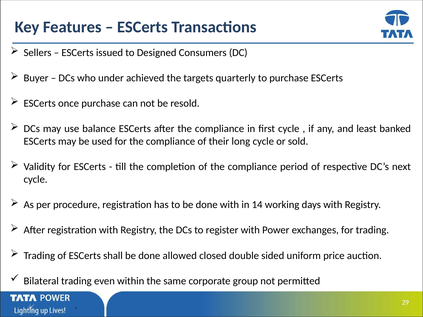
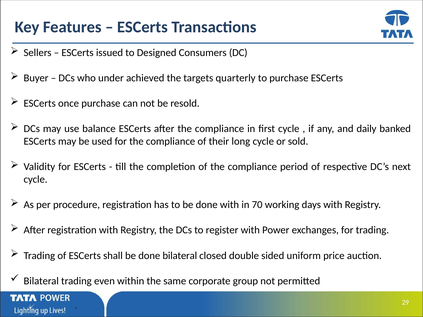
least: least -> daily (366, 129)
14: 14 -> 70 (257, 205)
done allowed: allowed -> bilateral (180, 256)
